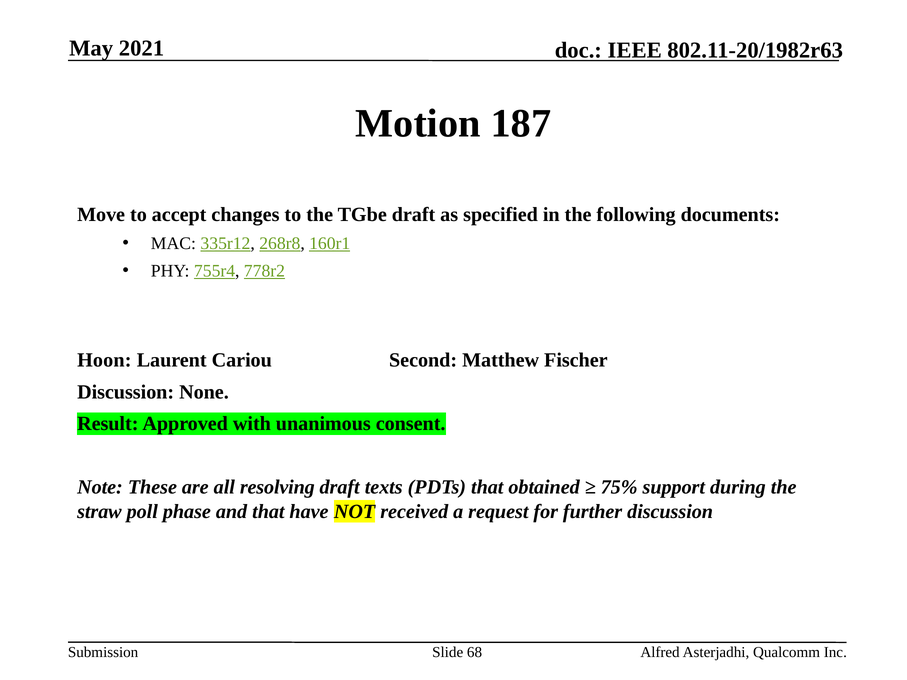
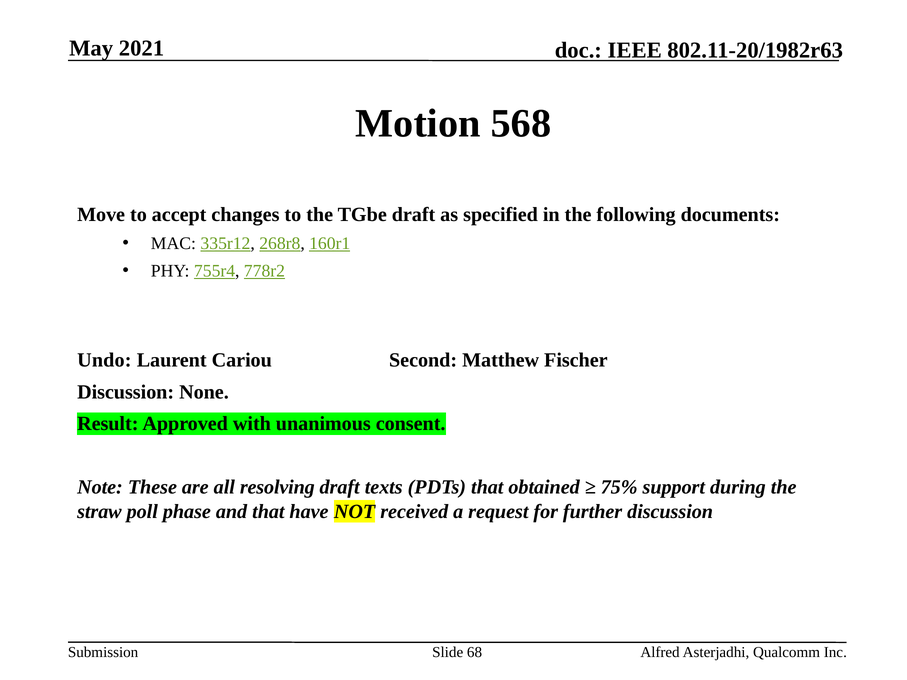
187: 187 -> 568 (521, 124)
Hoon: Hoon -> Undo (104, 360)
